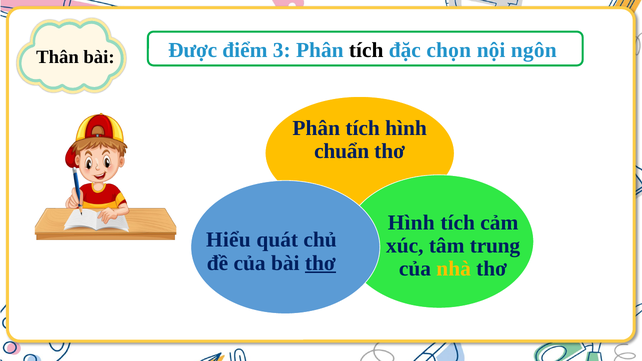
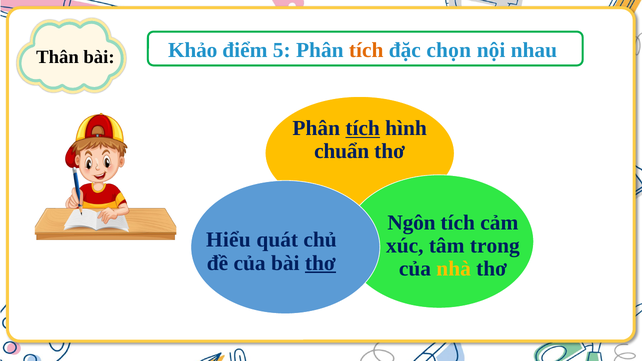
Được: Được -> Khảo (193, 50)
3: 3 -> 5 (282, 50)
tích colour: black -> orange (366, 50)
ngôn: ngôn -> nhau (534, 50)
tích underline: none -> present (363, 128)
Hình: Hình -> Ngôn (411, 223)
trung: trung -> trong (495, 246)
